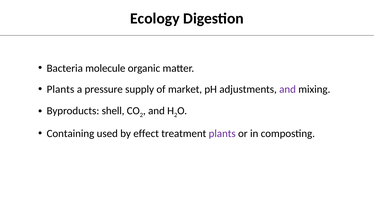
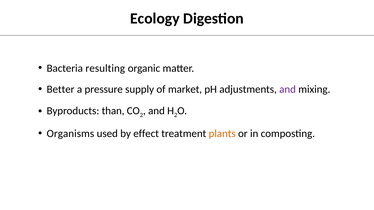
molecule: molecule -> resulting (105, 68)
Plants: Plants -> Better (61, 89)
shell: shell -> than (113, 111)
Containing: Containing -> Organisms (70, 134)
plants colour: purple -> orange (222, 134)
